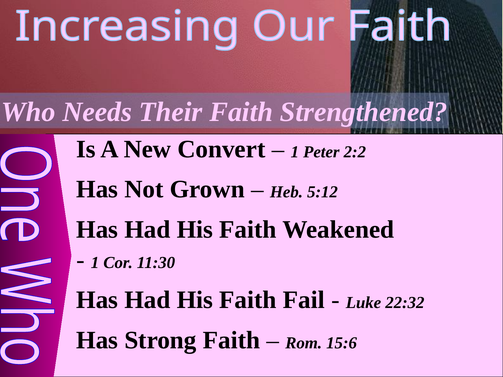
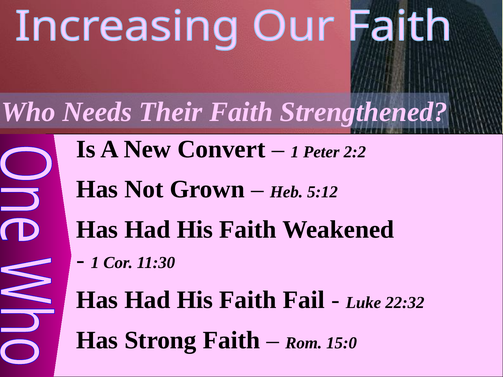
15:6: 15:6 -> 15:0 (342, 343)
